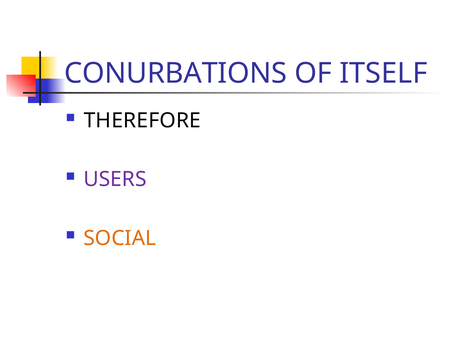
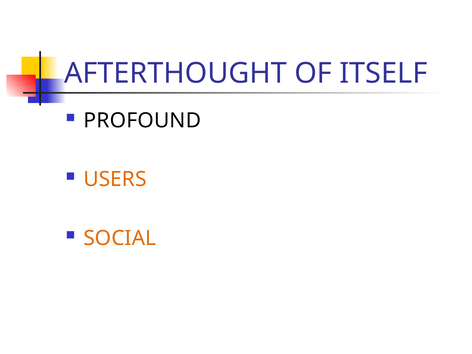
CONURBATIONS: CONURBATIONS -> AFTERTHOUGHT (176, 73)
THEREFORE: THEREFORE -> PROFOUND (142, 121)
USERS colour: purple -> orange (115, 179)
